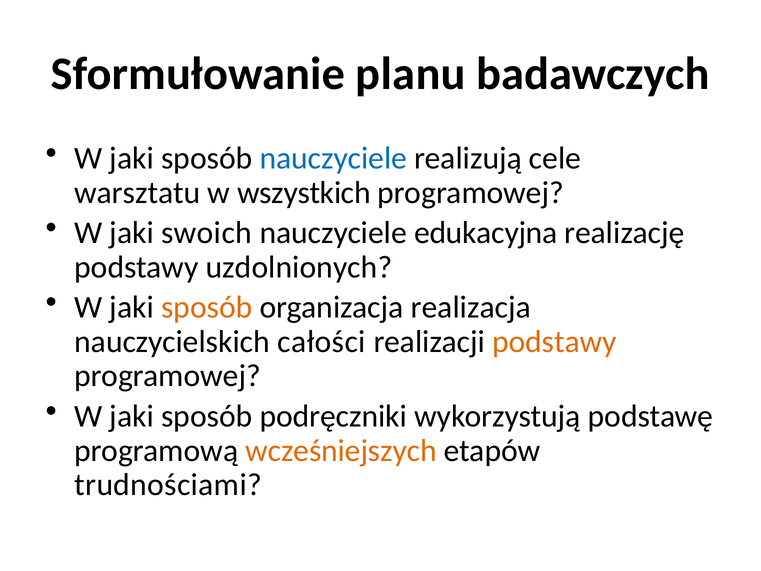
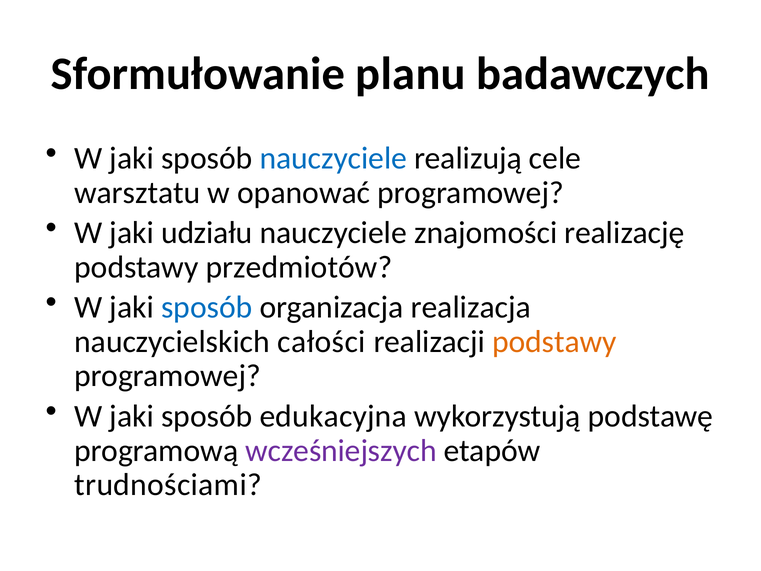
wszystkich: wszystkich -> opanować (304, 192)
swoich: swoich -> udziału (207, 233)
edukacyjna: edukacyjna -> znajomości (486, 233)
uzdolnionych: uzdolnionych -> przedmiotów (299, 267)
sposób colour: orange -> blue (207, 307)
podręczniki: podręczniki -> edukacyjna (333, 416)
wcześniejszych colour: orange -> purple (341, 450)
